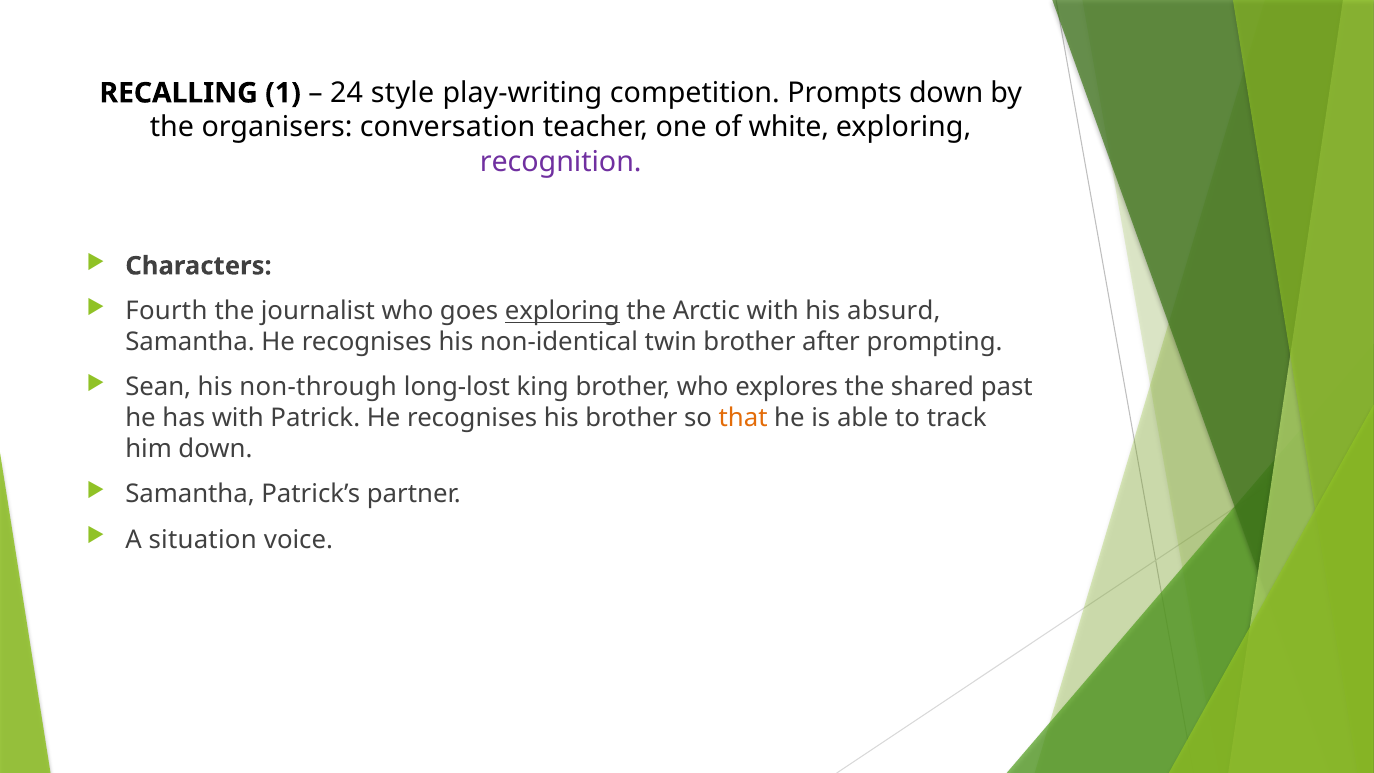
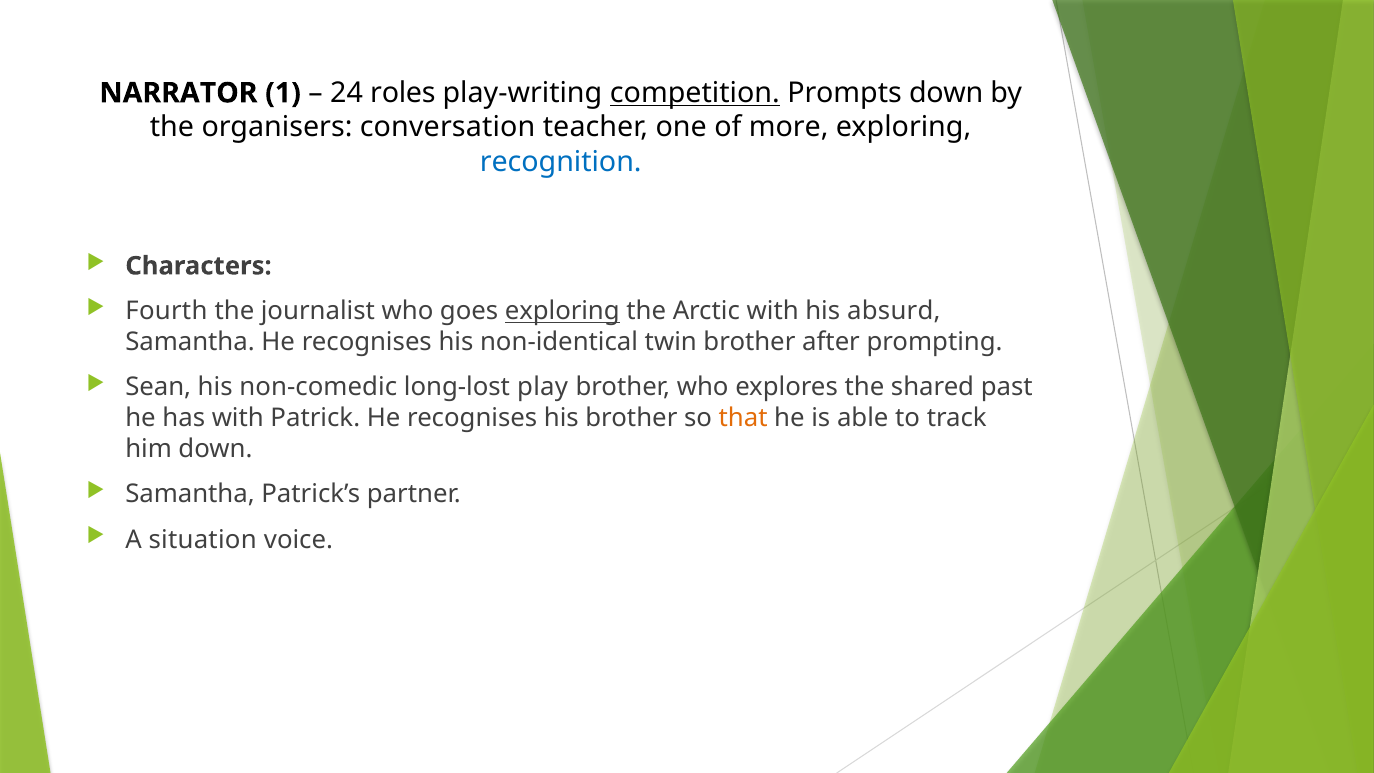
RECALLING: RECALLING -> NARRATOR (179, 93)
style: style -> roles (403, 93)
competition underline: none -> present (695, 93)
white: white -> more (789, 127)
recognition colour: purple -> blue (561, 162)
non-through: non-through -> non-comedic (318, 387)
king: king -> play (543, 387)
